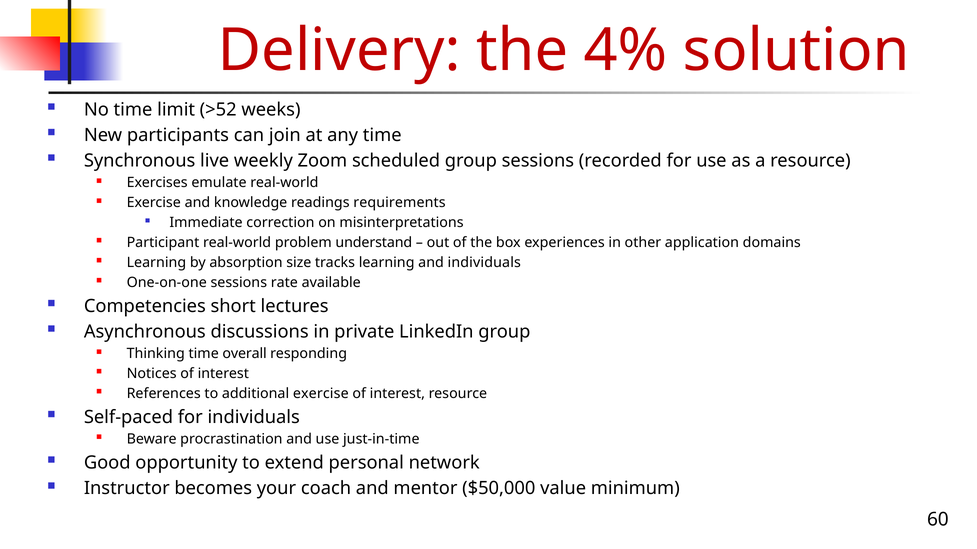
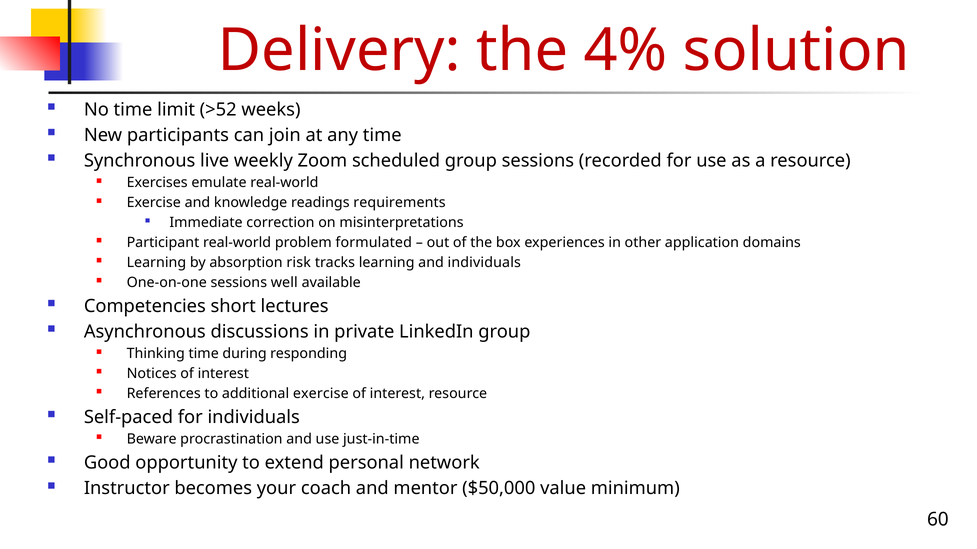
understand: understand -> formulated (374, 243)
size: size -> risk (299, 263)
rate: rate -> well (284, 283)
overall: overall -> during (245, 354)
